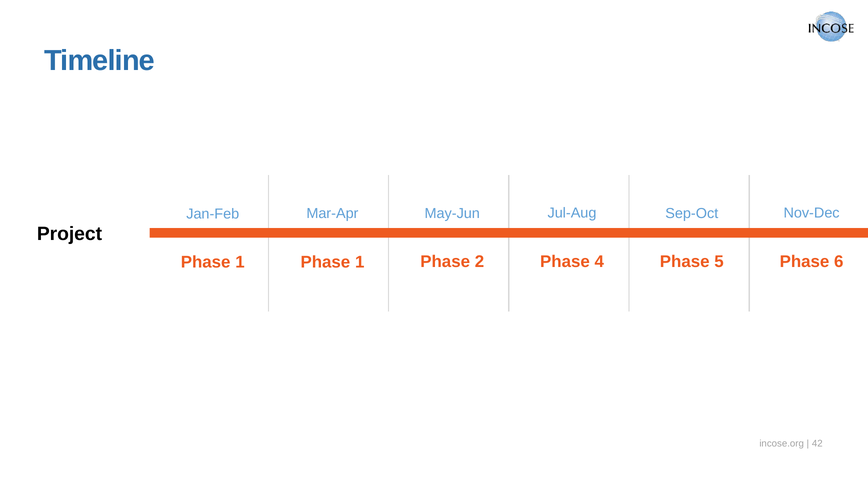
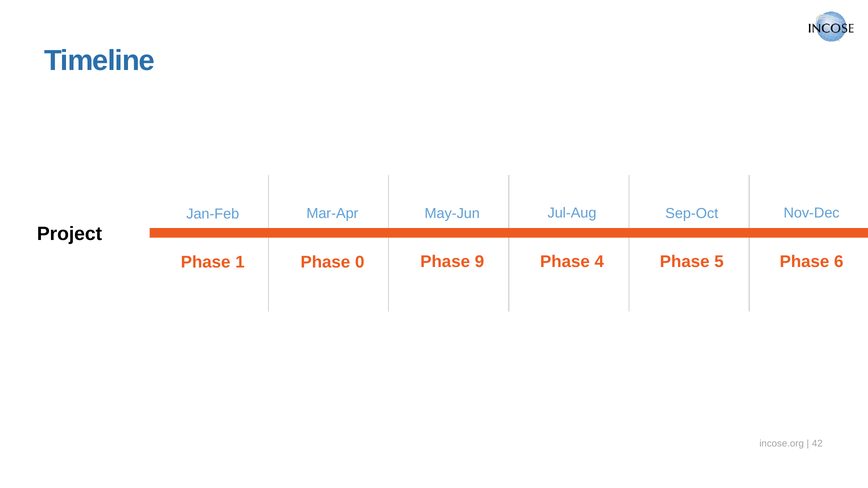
1 Phase 1: 1 -> 0 (360, 262)
2: 2 -> 9 (479, 262)
